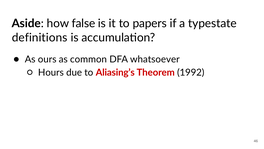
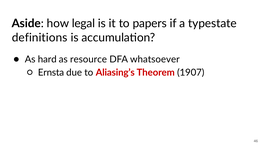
false: false -> legal (83, 23)
ours: ours -> hard (47, 59)
common: common -> resource (88, 59)
Hours: Hours -> Ernsta (51, 72)
1992: 1992 -> 1907 (191, 72)
